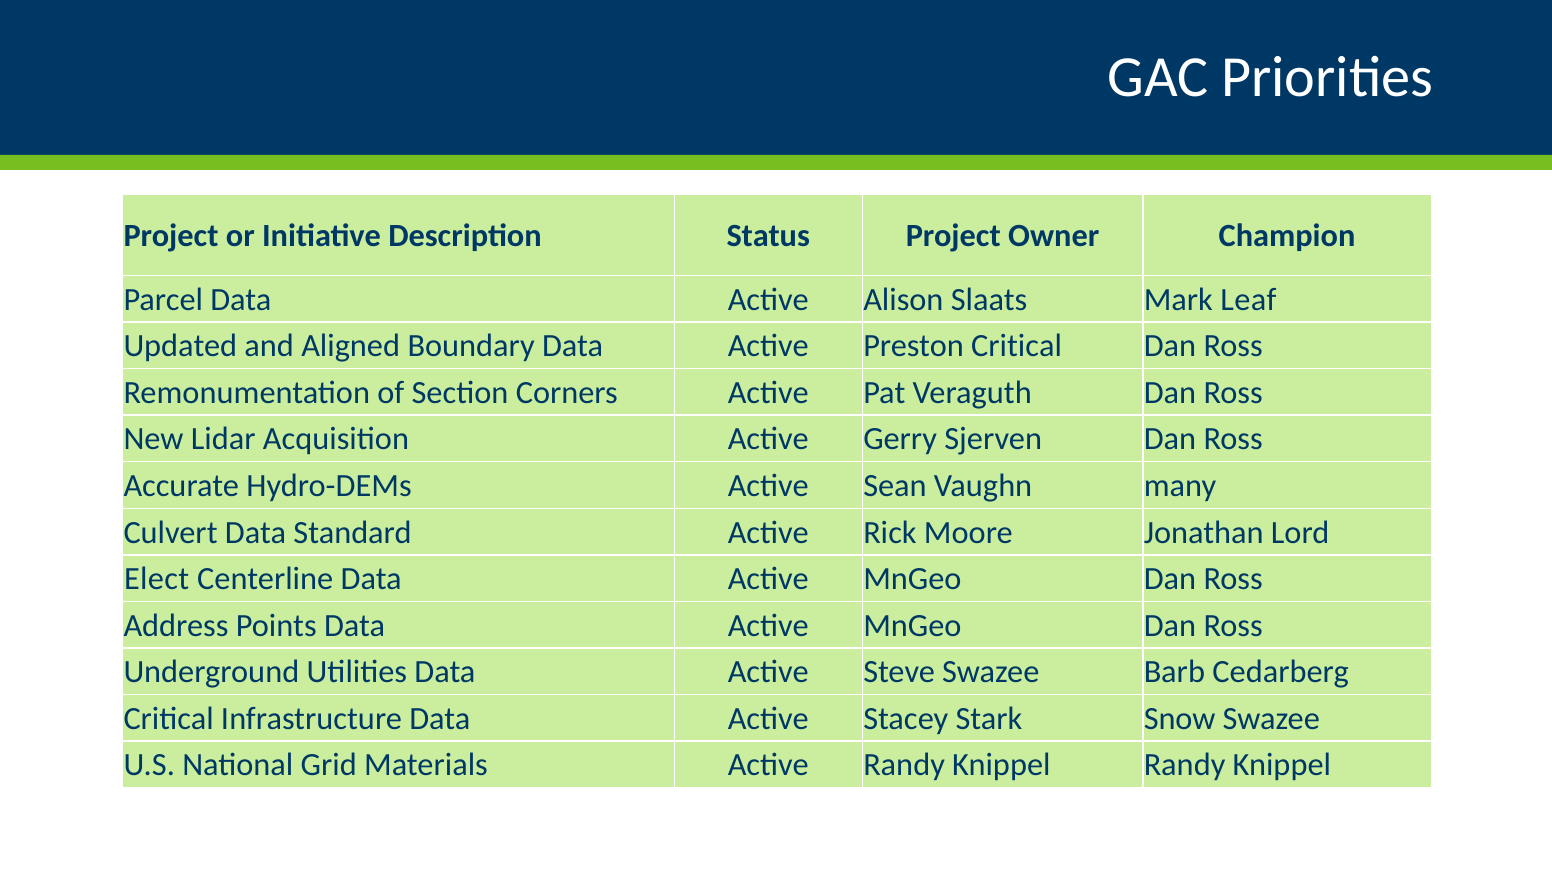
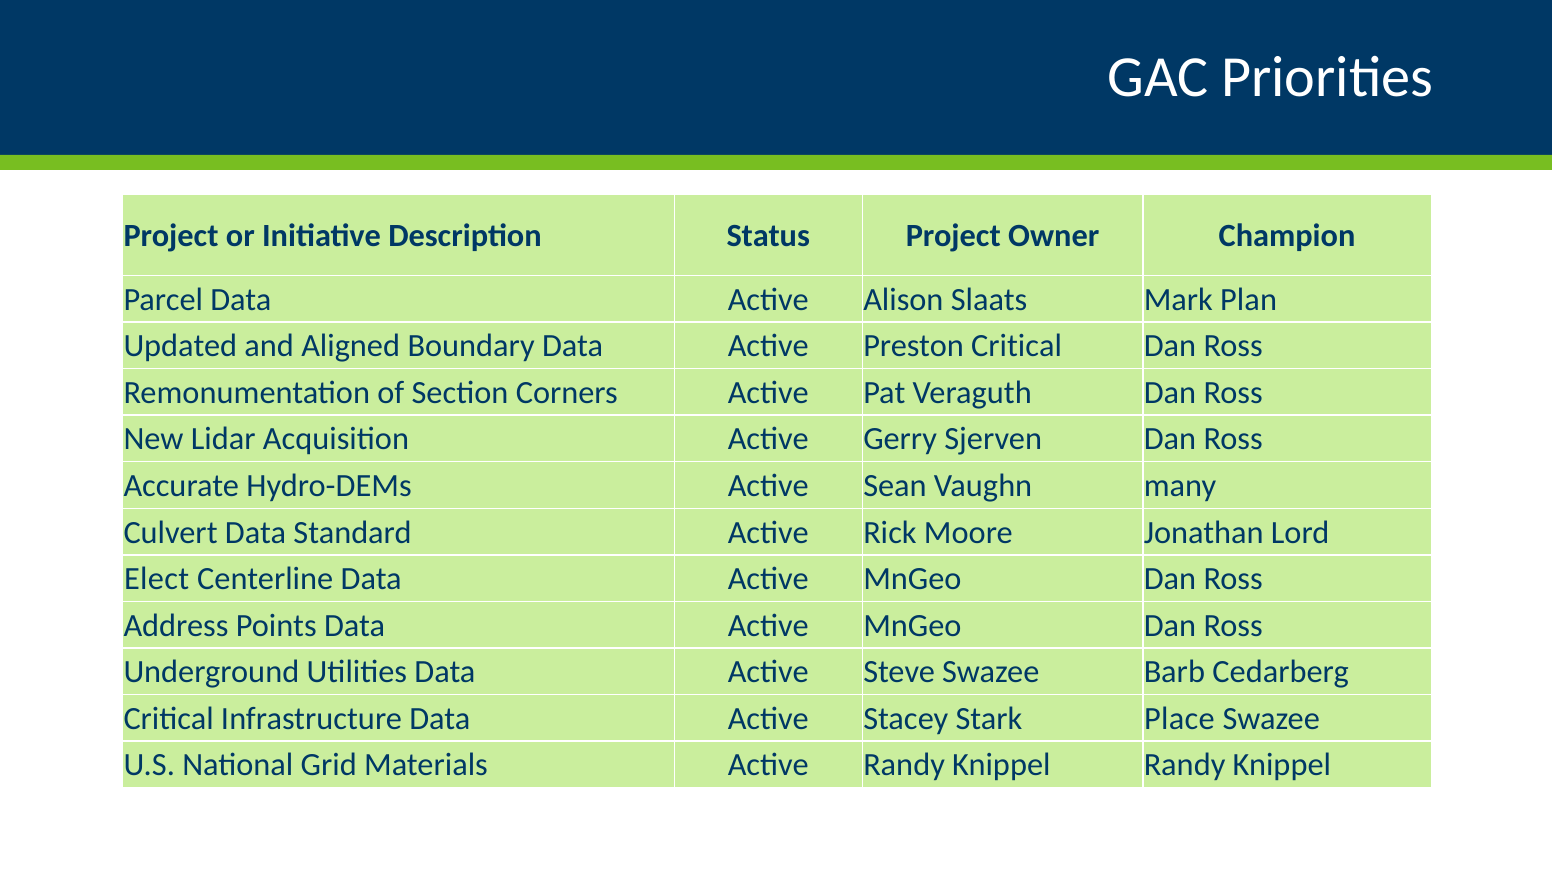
Leaf: Leaf -> Plan (1249, 300)
Snow: Snow -> Place (1179, 719)
